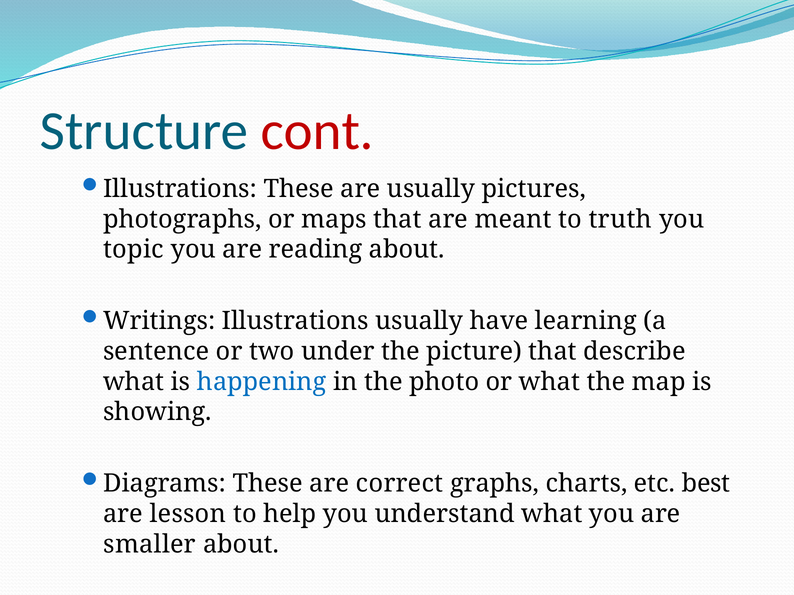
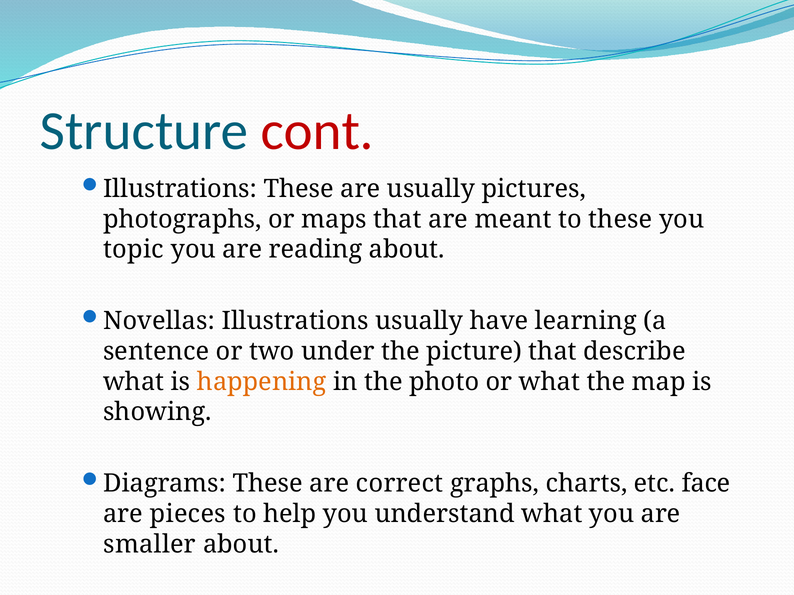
to truth: truth -> these (620, 219)
Writings: Writings -> Novellas (159, 321)
happening colour: blue -> orange (262, 382)
best: best -> face (706, 484)
lesson: lesson -> pieces (188, 514)
